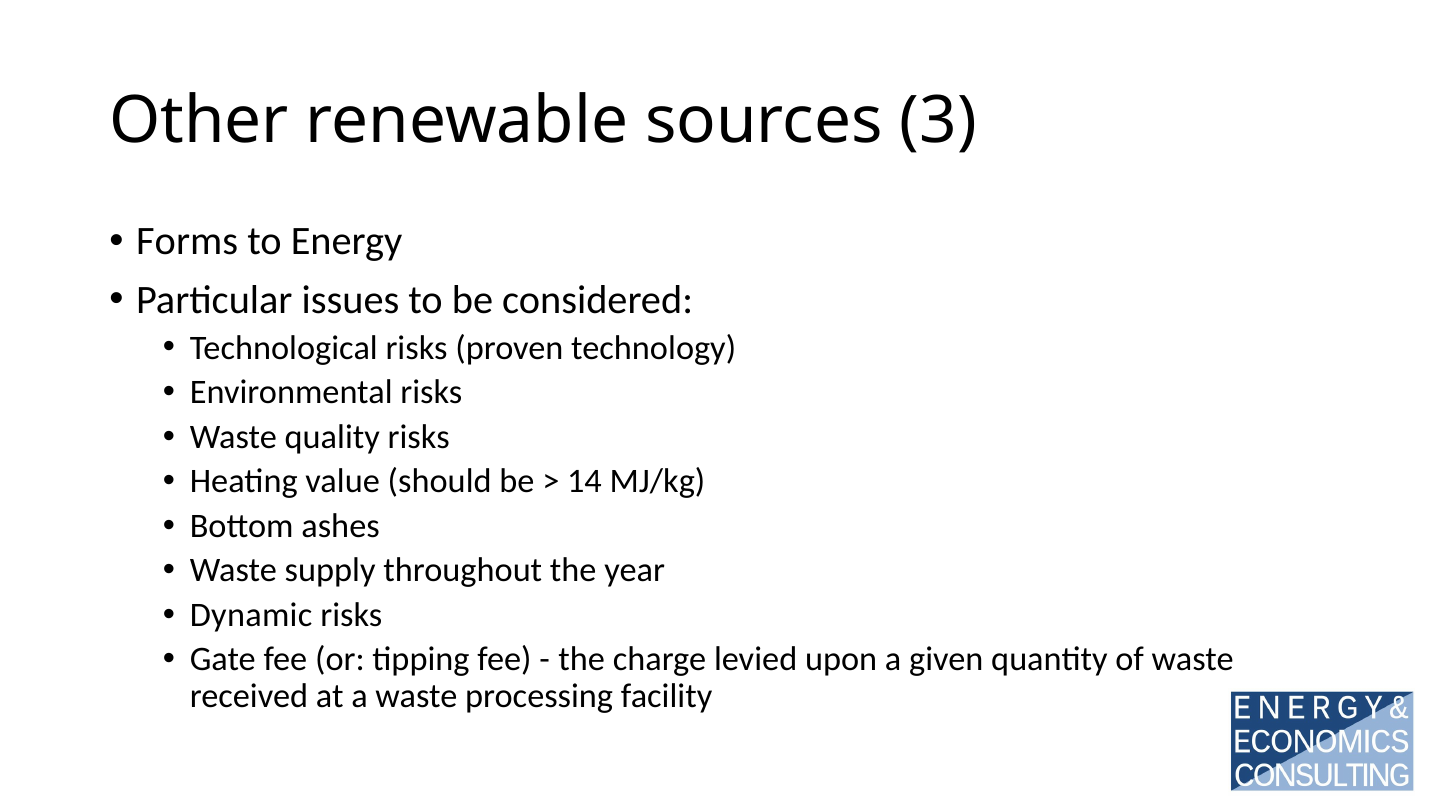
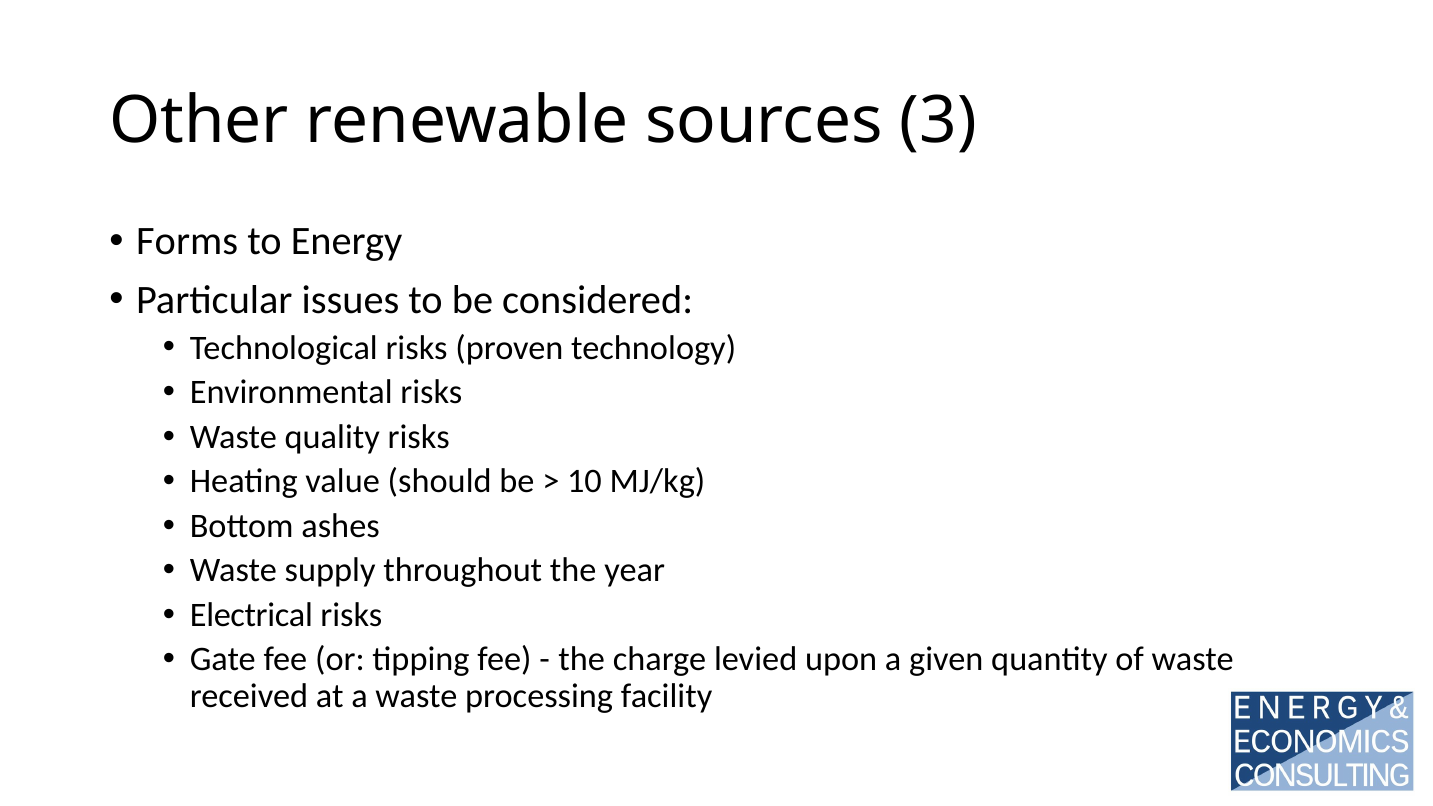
14: 14 -> 10 (584, 481)
Dynamic: Dynamic -> Electrical (251, 615)
